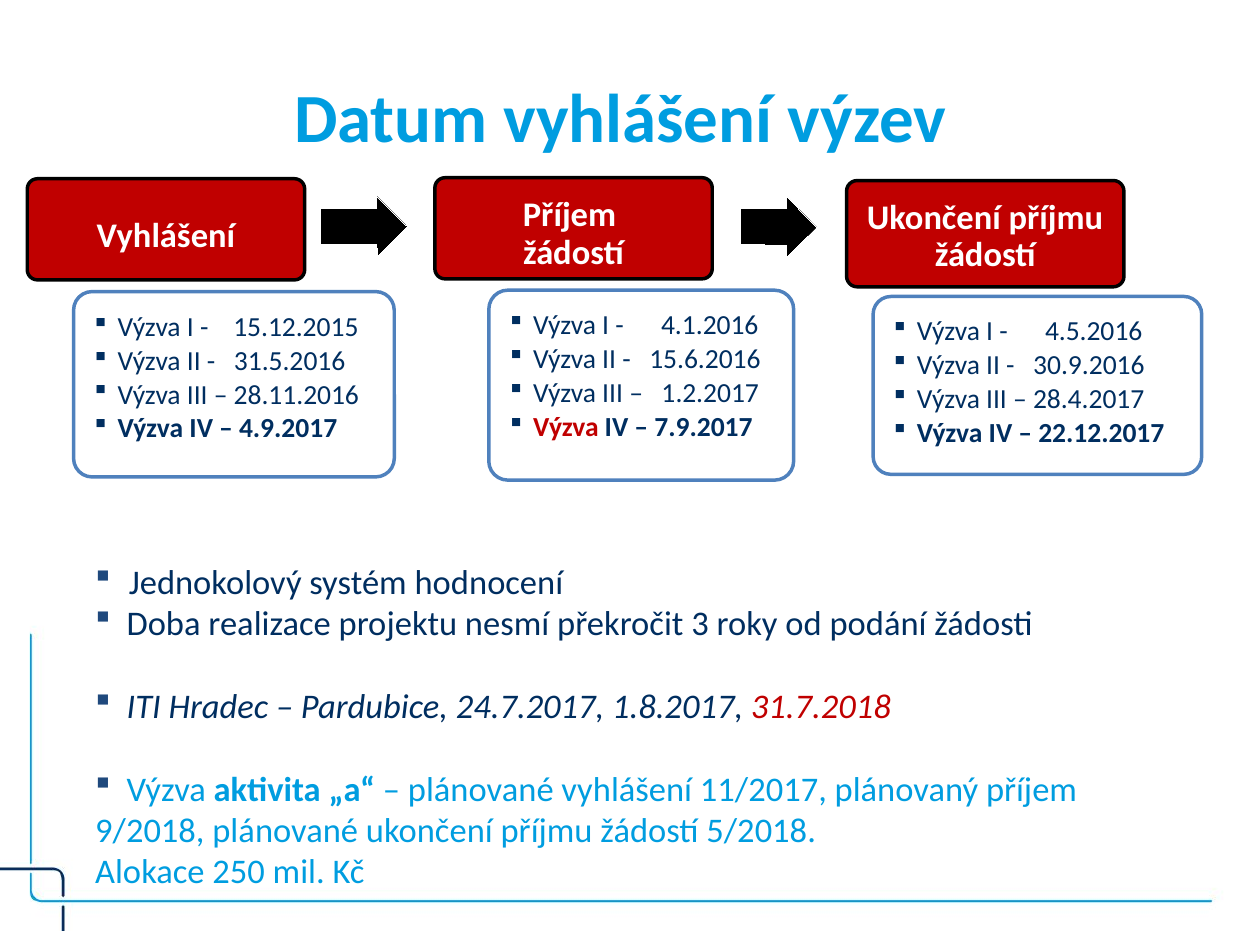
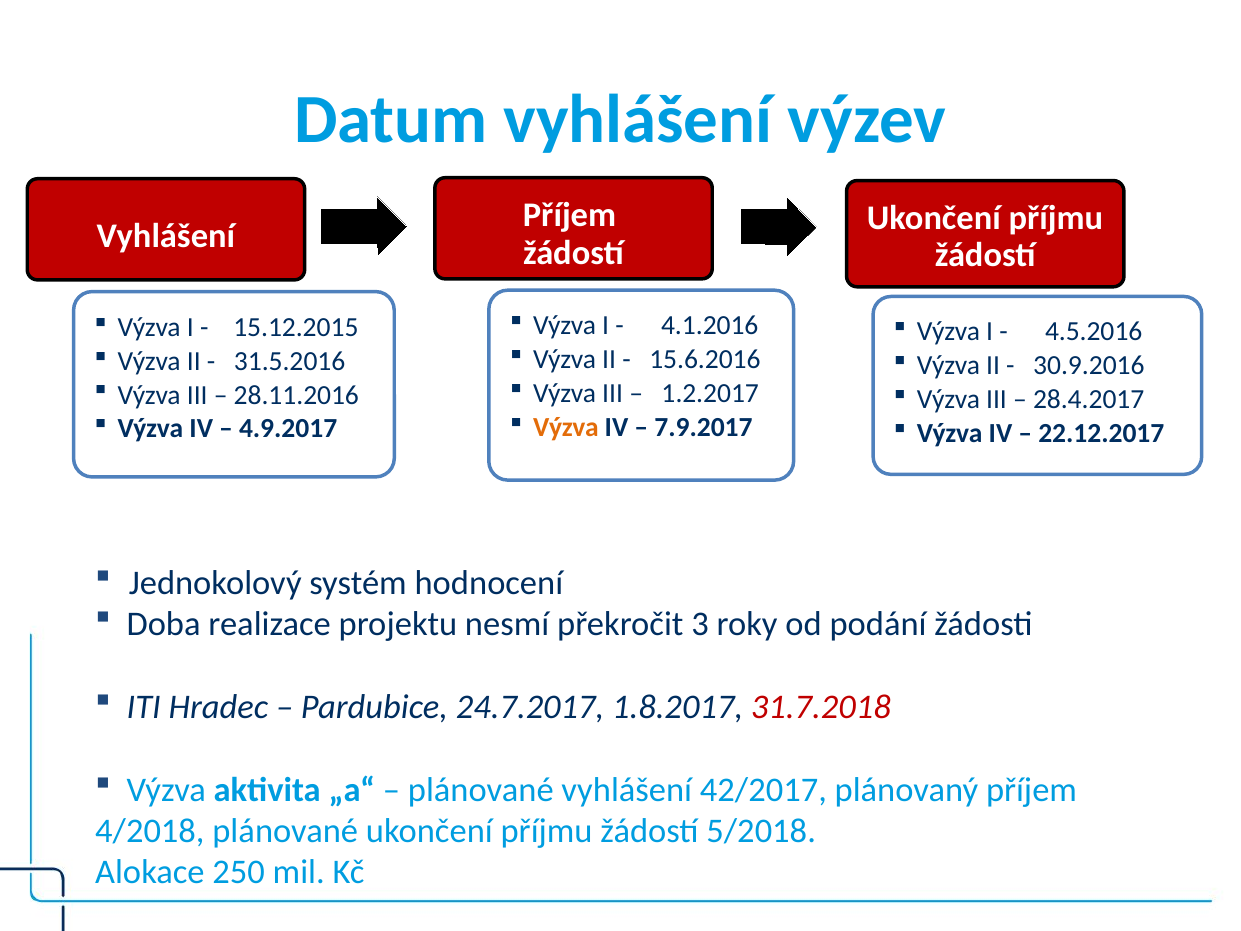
Výzva colour: red -> orange (566, 428)
11/2017: 11/2017 -> 42/2017 (763, 789)
9/2018: 9/2018 -> 4/2018 (150, 831)
